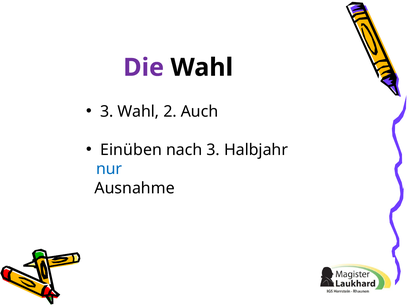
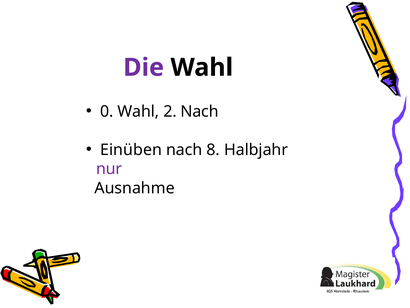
3: 3 -> 0 (107, 111)
2 Auch: Auch -> Nach (200, 111)
nach 3: 3 -> 8 (213, 150)
nur colour: blue -> purple (109, 169)
